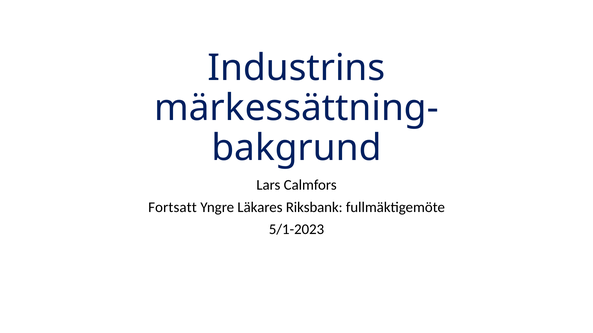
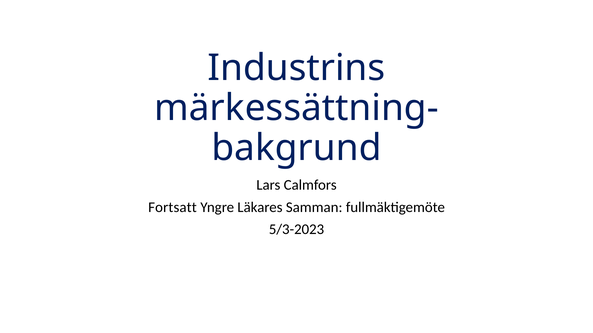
Riksbank: Riksbank -> Samman (314, 208)
5/1-2023: 5/1-2023 -> 5/3-2023 (297, 230)
